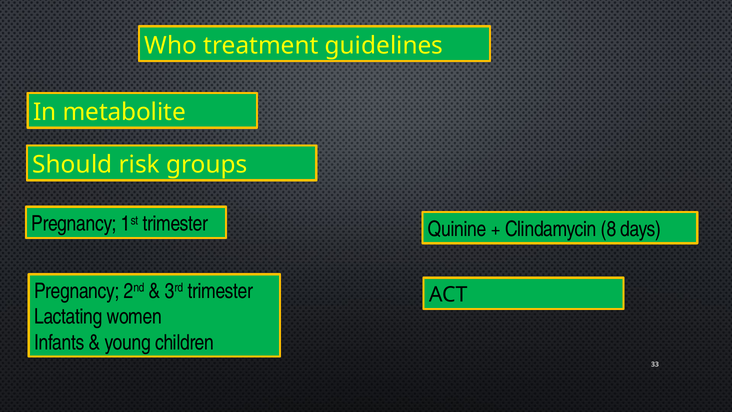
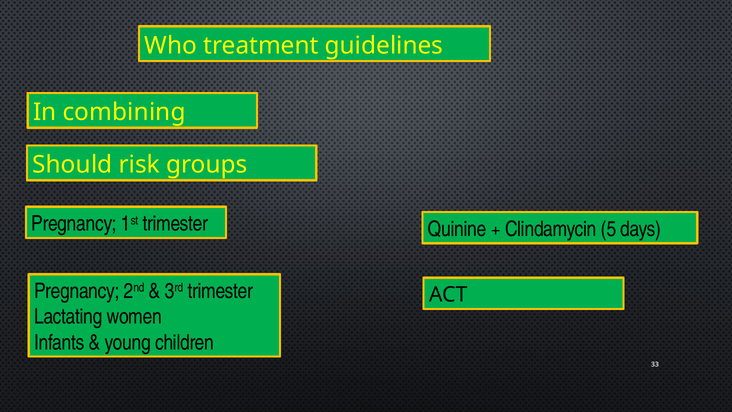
metabolite: metabolite -> combining (124, 112)
8: 8 -> 5 (609, 229)
